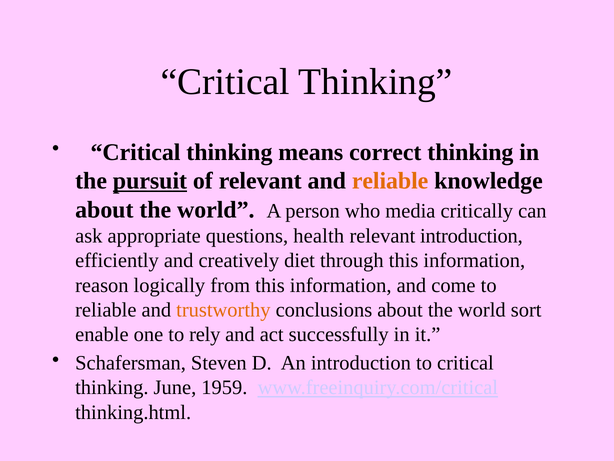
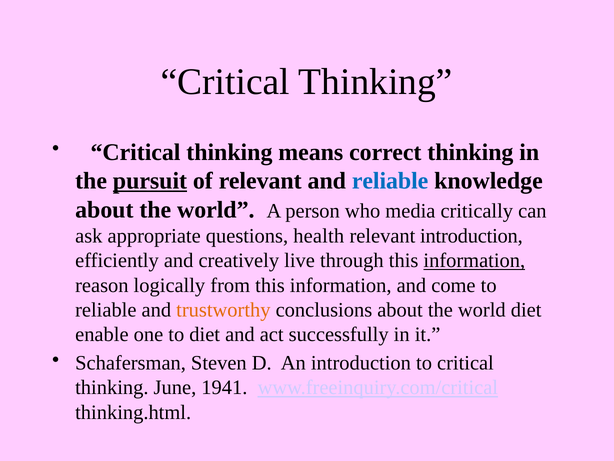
reliable colour: orange -> blue (390, 181)
diet: diet -> live (300, 260)
information underline: none -> present (474, 260)
world sort: sort -> diet (526, 310)
to rely: rely -> diet (205, 334)
1959: 1959 -> 1941 (224, 387)
